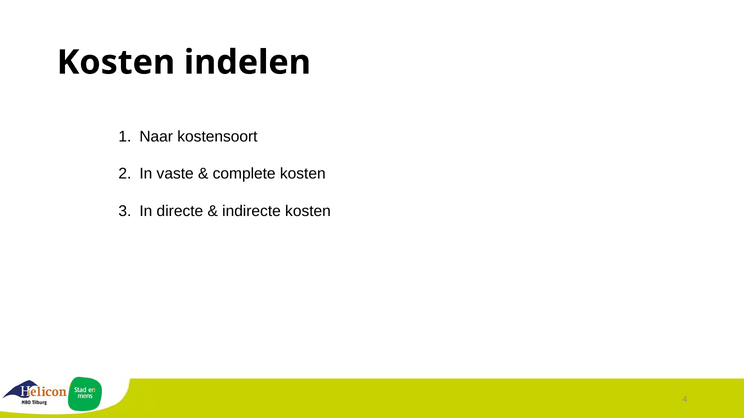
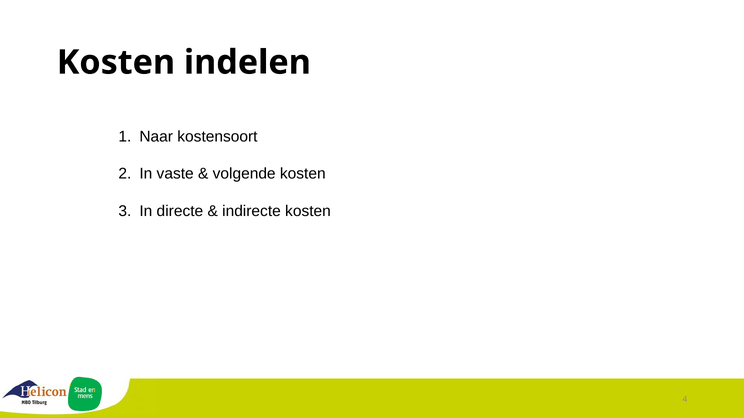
complete: complete -> volgende (244, 174)
